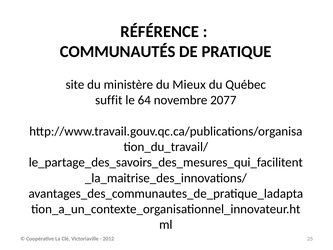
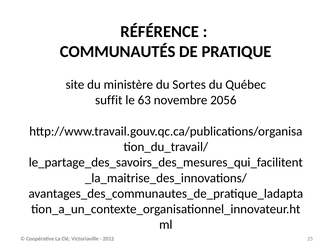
Mieux: Mieux -> Sortes (189, 85)
64: 64 -> 63 (144, 100)
2077: 2077 -> 2056 (223, 100)
